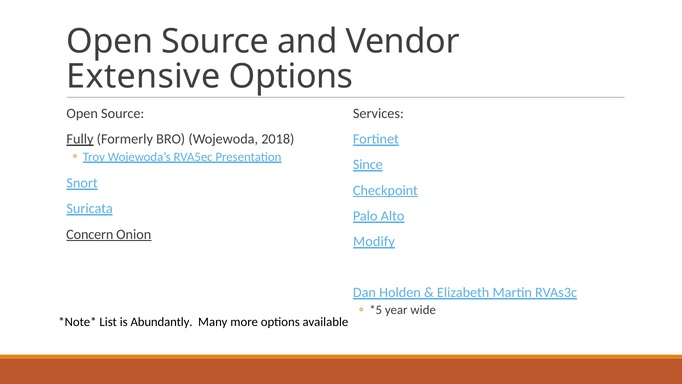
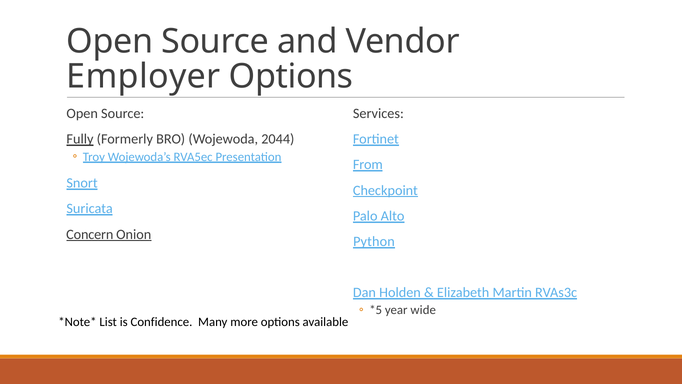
Extensive: Extensive -> Employer (143, 76)
2018: 2018 -> 2044 (278, 139)
Since: Since -> From (368, 165)
Modify: Modify -> Python (374, 241)
Abundantly: Abundantly -> Confidence (161, 322)
